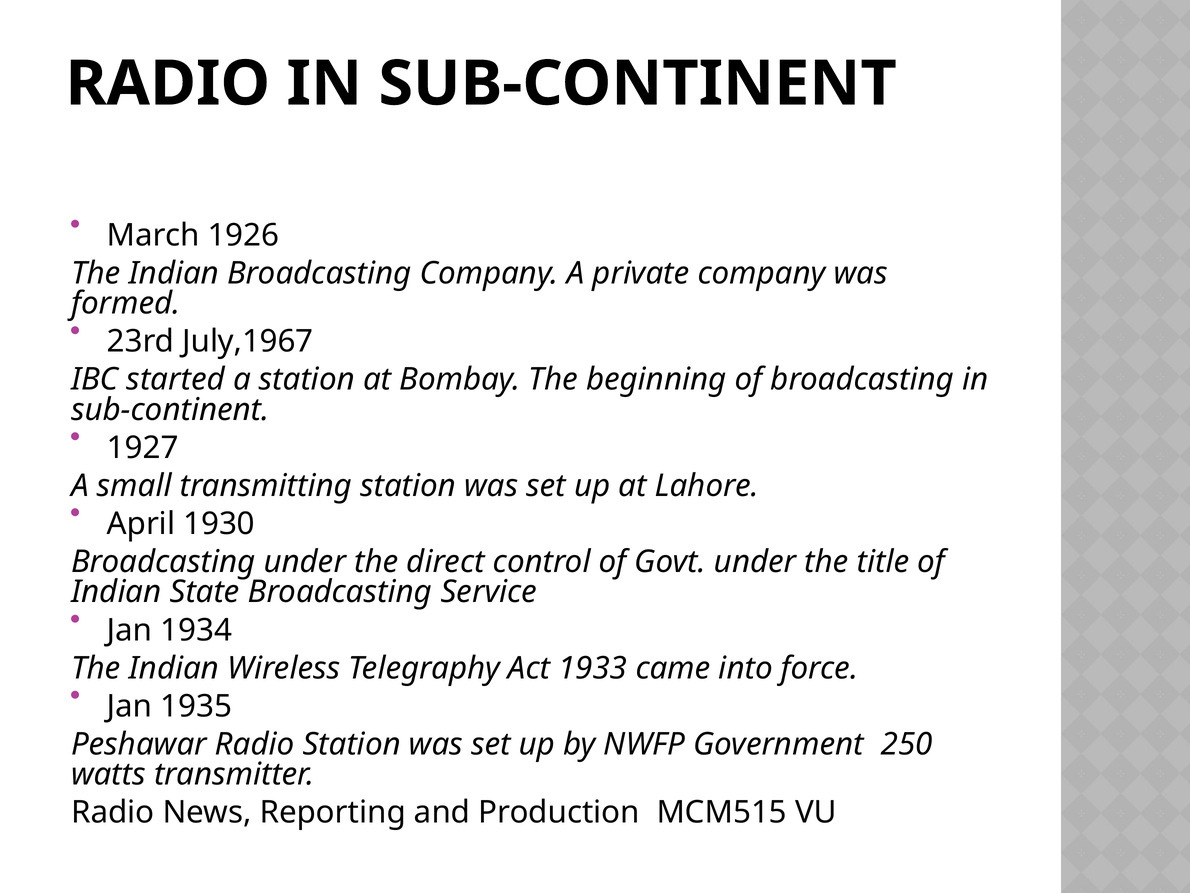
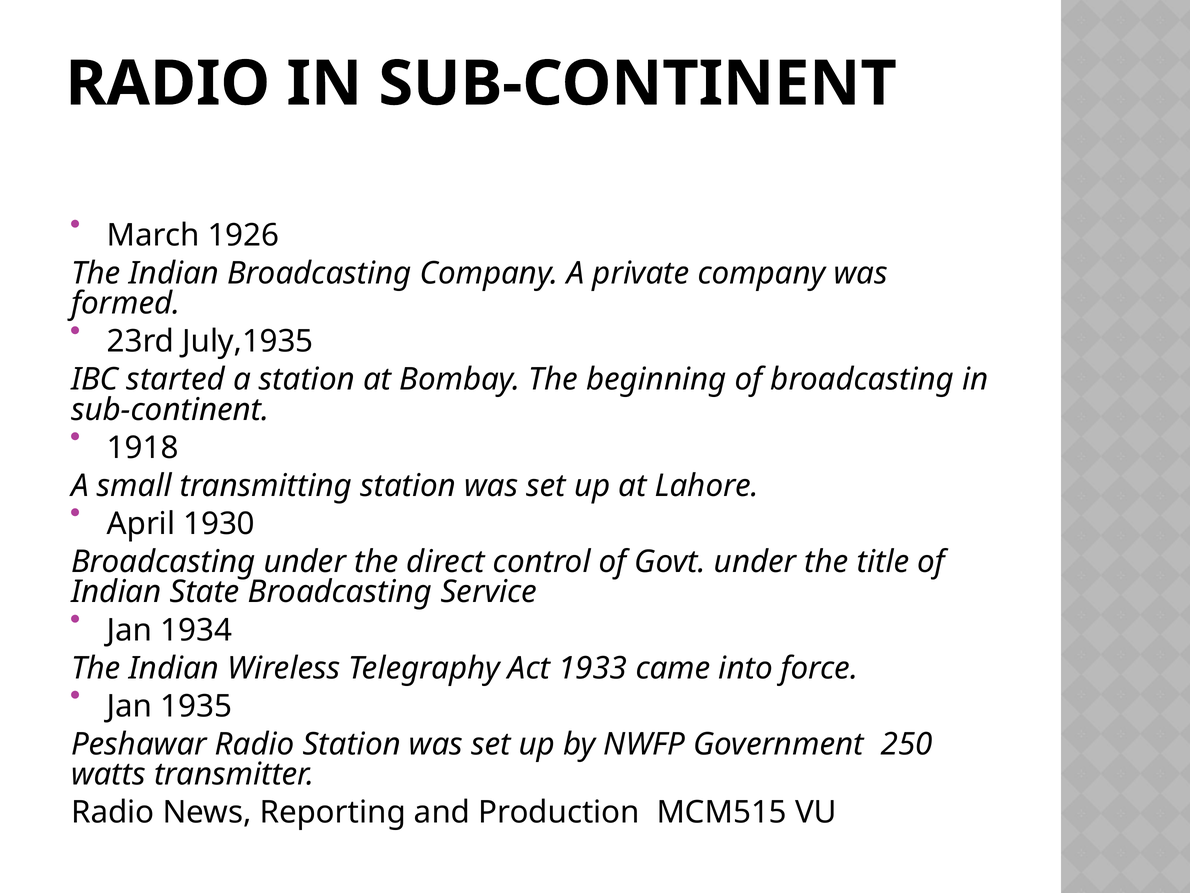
July,1967: July,1967 -> July,1935 (248, 341)
1927: 1927 -> 1918 (143, 448)
